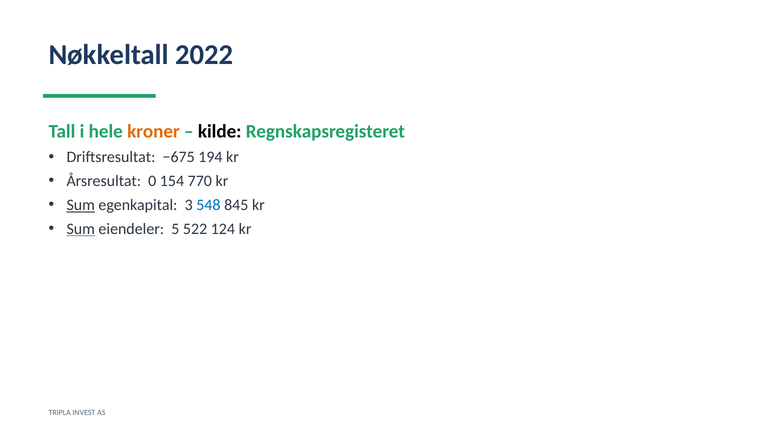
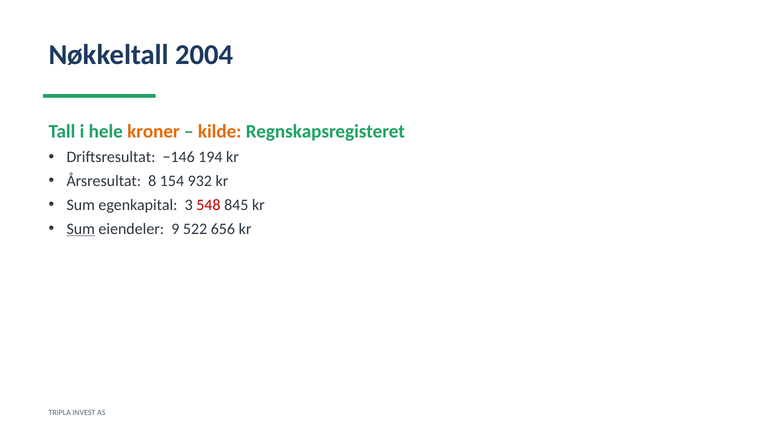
2022: 2022 -> 2004 (204, 55)
kilde colour: black -> orange (220, 132)
−675: −675 -> −146 (179, 157)
0: 0 -> 8 (152, 181)
770: 770 -> 932 (200, 181)
Sum underline: present -> none (81, 205)
548 colour: blue -> red (208, 205)
5: 5 -> 9 (175, 229)
124: 124 -> 656 (223, 229)
